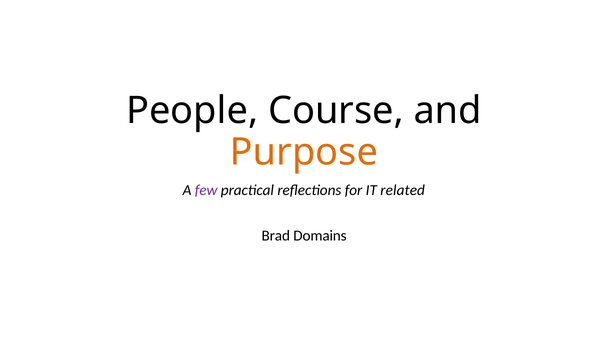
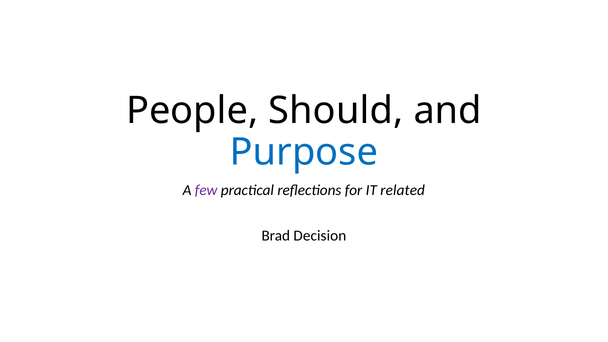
Course: Course -> Should (336, 111)
Purpose colour: orange -> blue (304, 152)
Domains: Domains -> Decision (320, 236)
